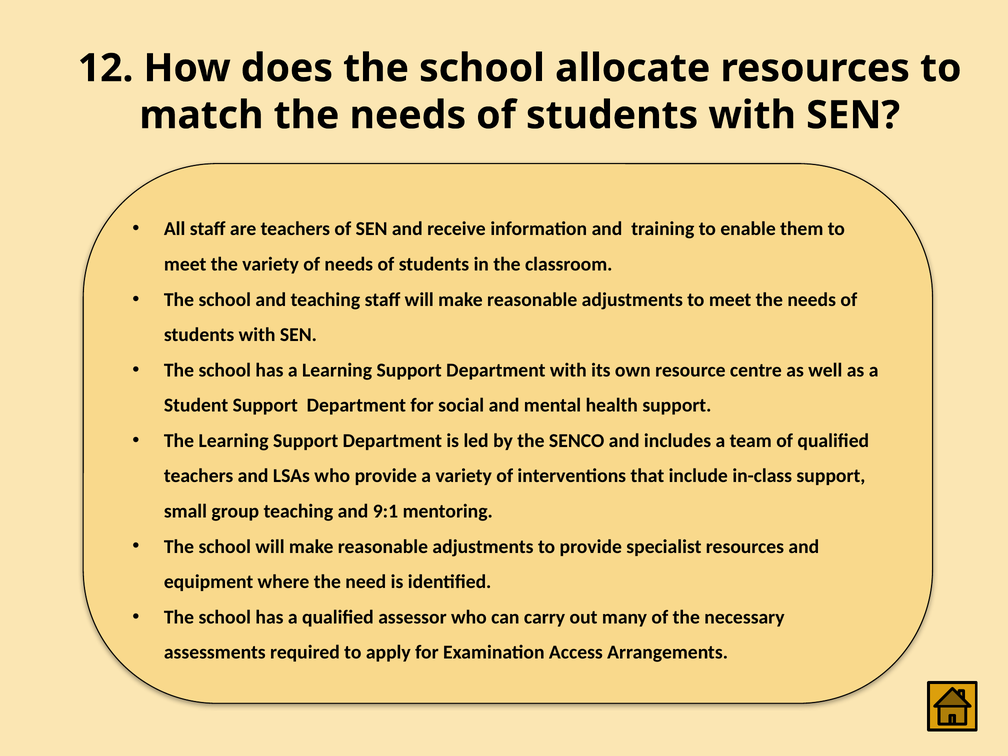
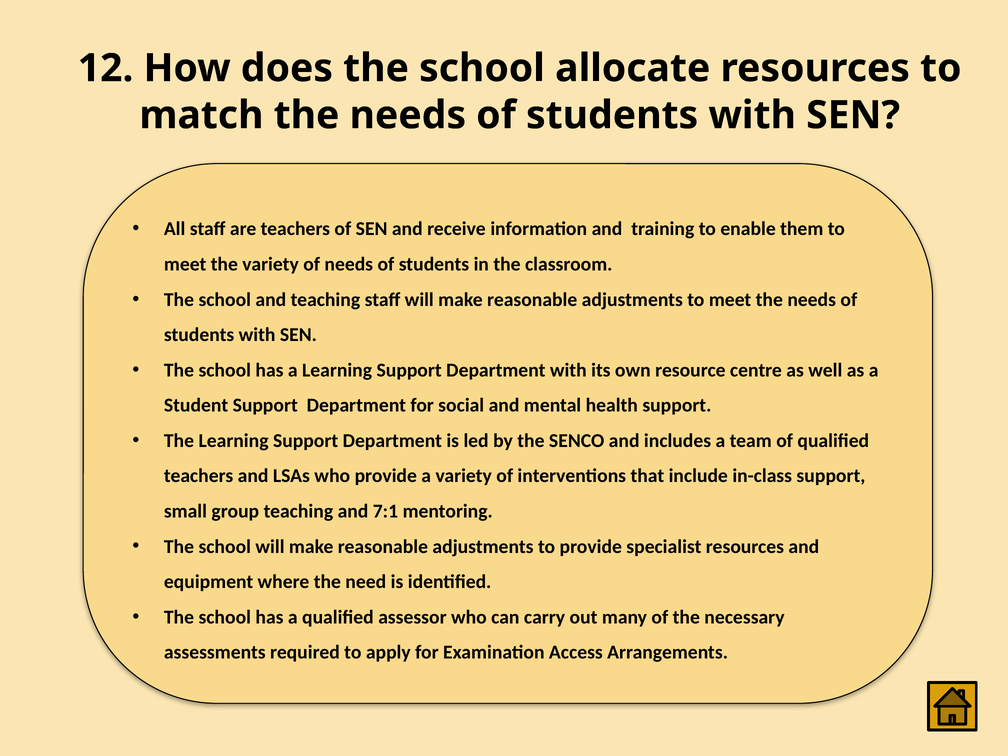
9:1: 9:1 -> 7:1 (385, 511)
